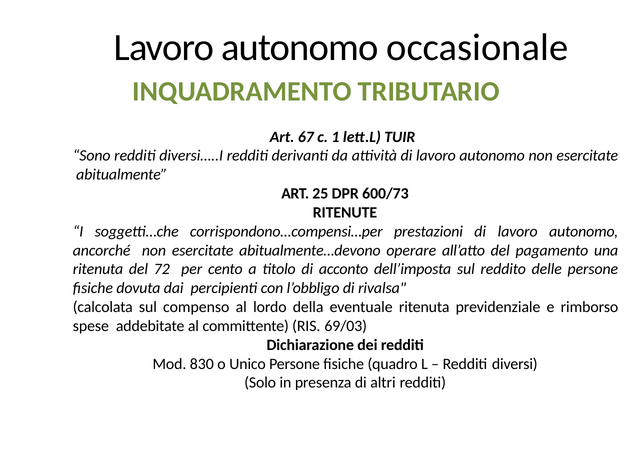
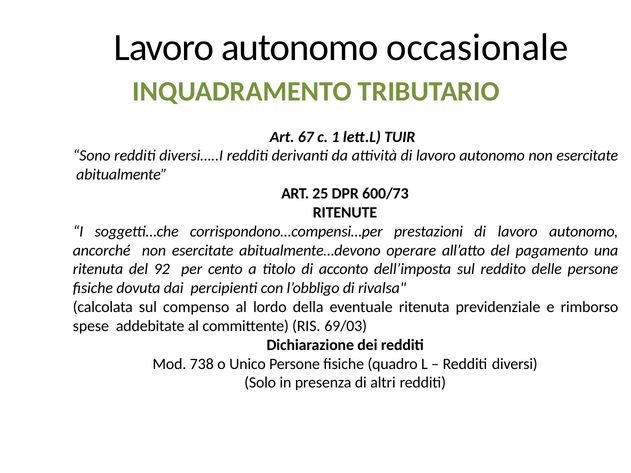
72: 72 -> 92 (162, 269)
830: 830 -> 738 (202, 364)
